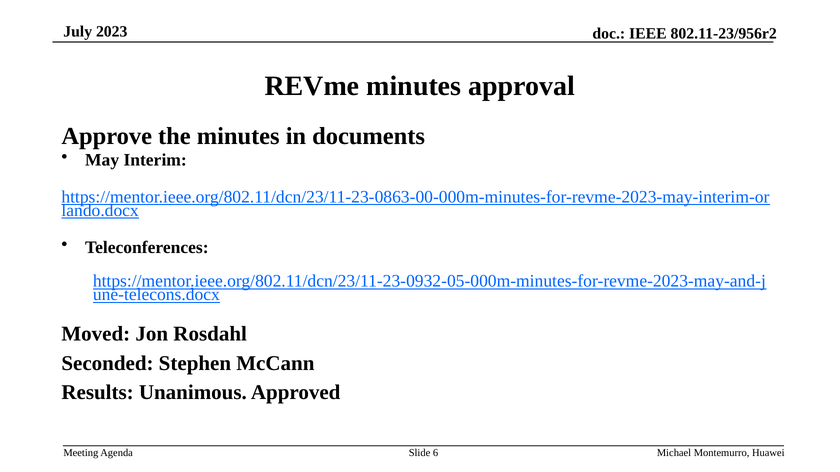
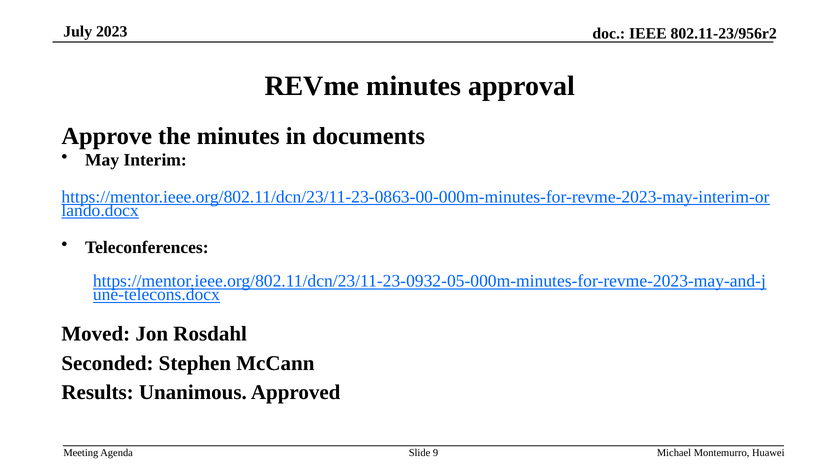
6: 6 -> 9 (436, 453)
